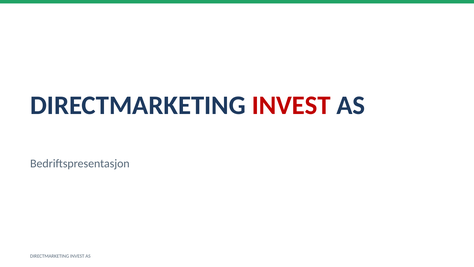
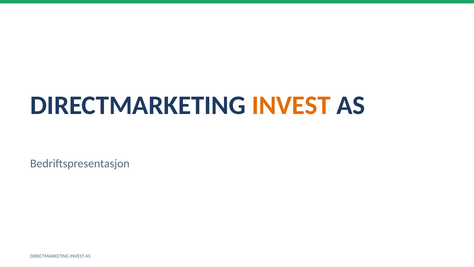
INVEST colour: red -> orange (291, 105)
